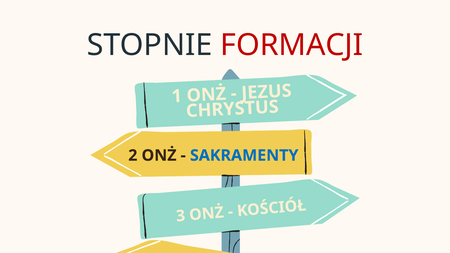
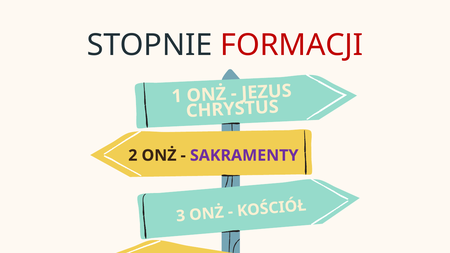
SAKRAMENTY colour: blue -> purple (244, 156)
